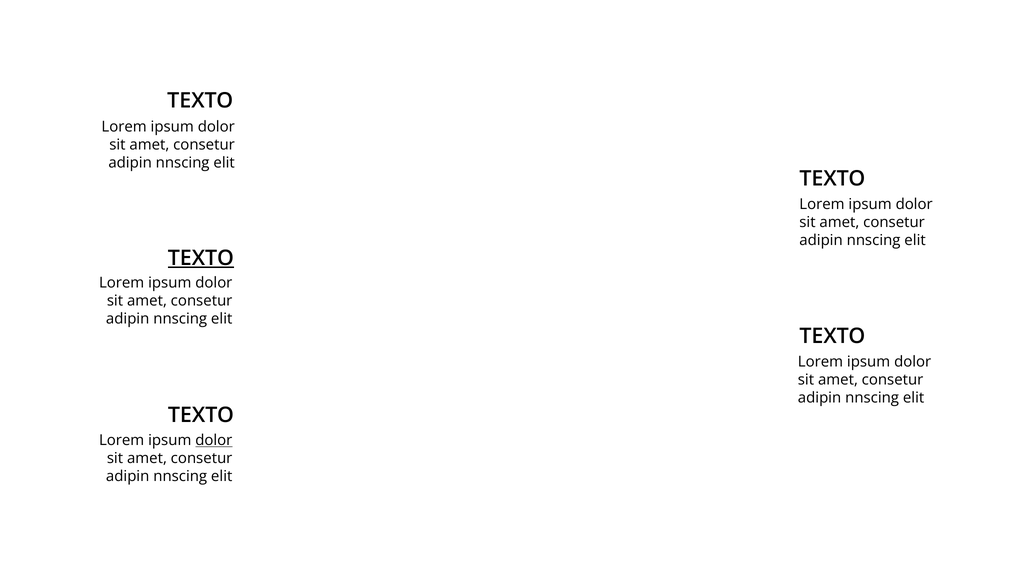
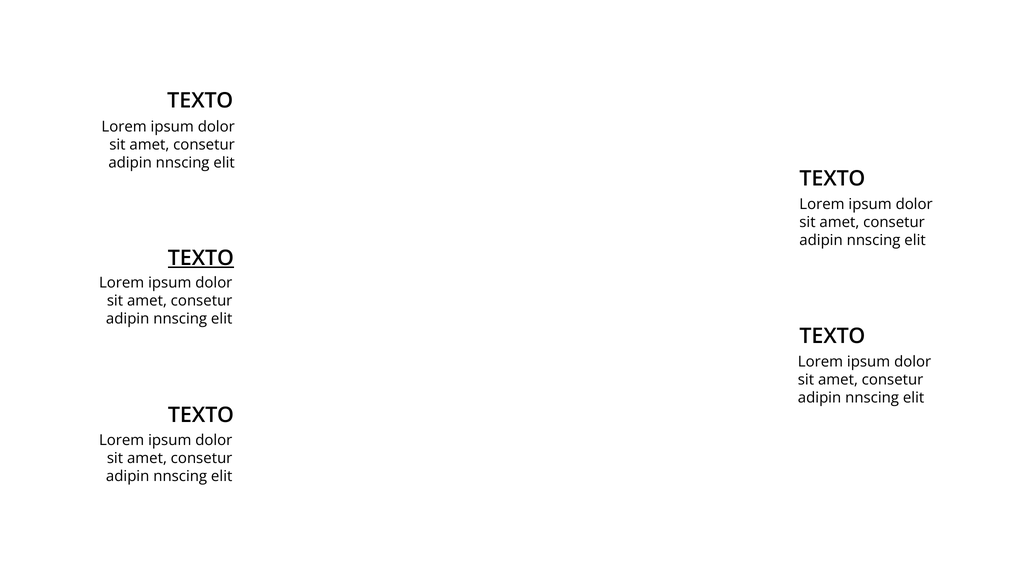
dolor underline: present -> none (214, 440)
